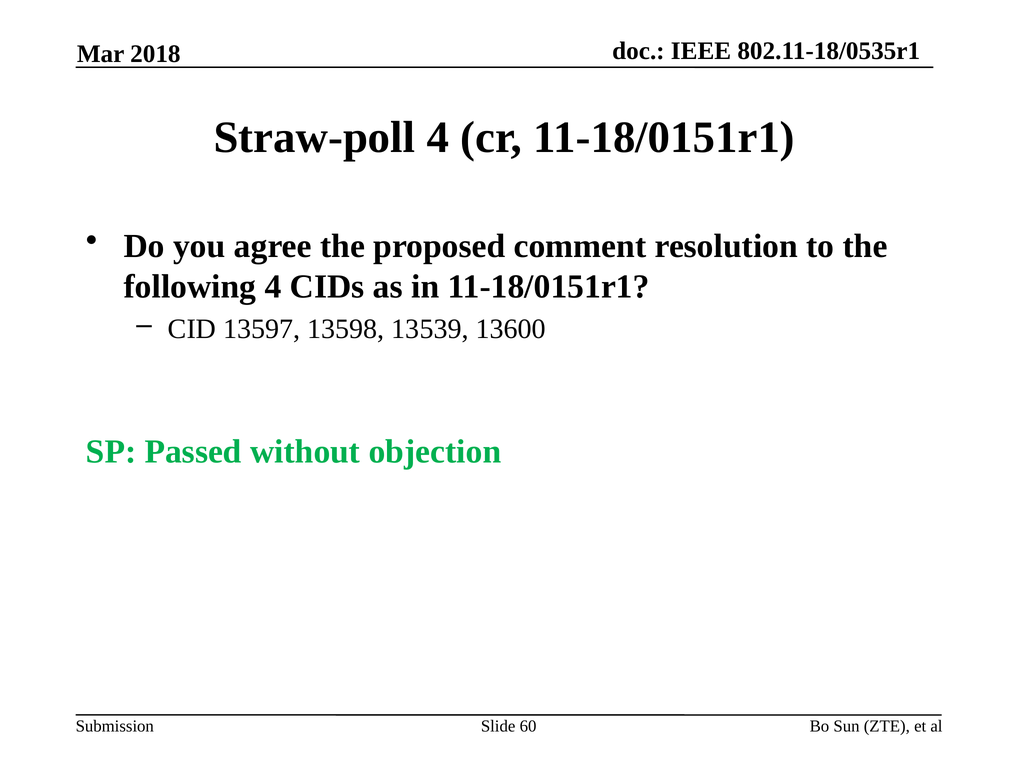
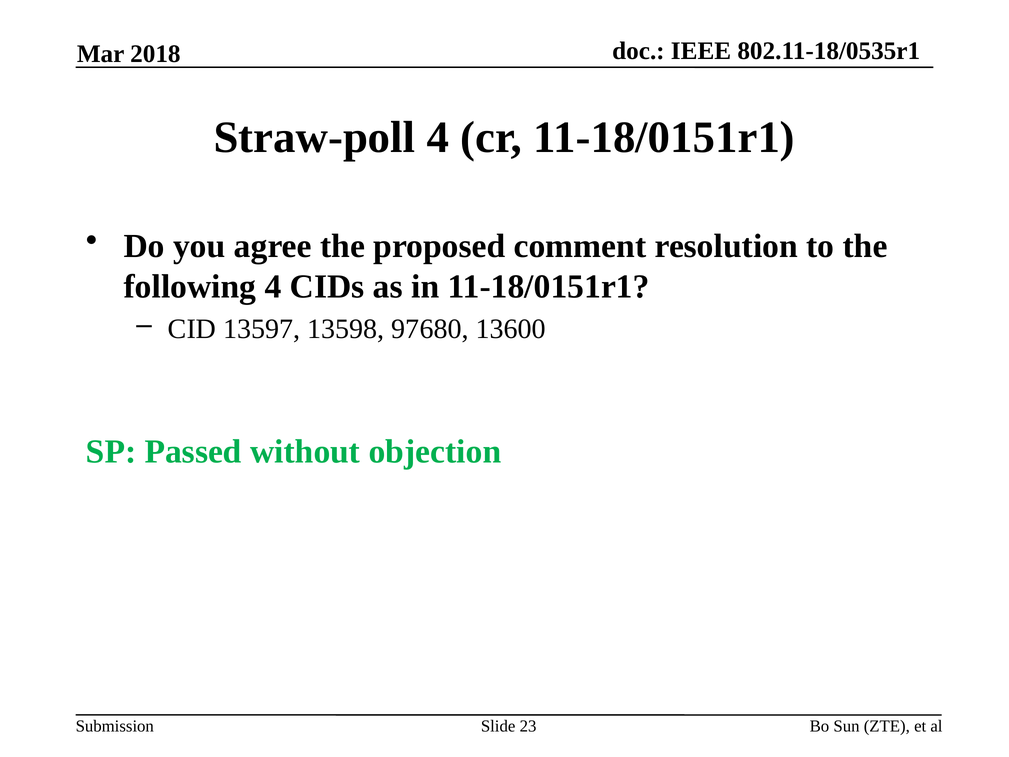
13539: 13539 -> 97680 (430, 329)
60: 60 -> 23 (528, 726)
